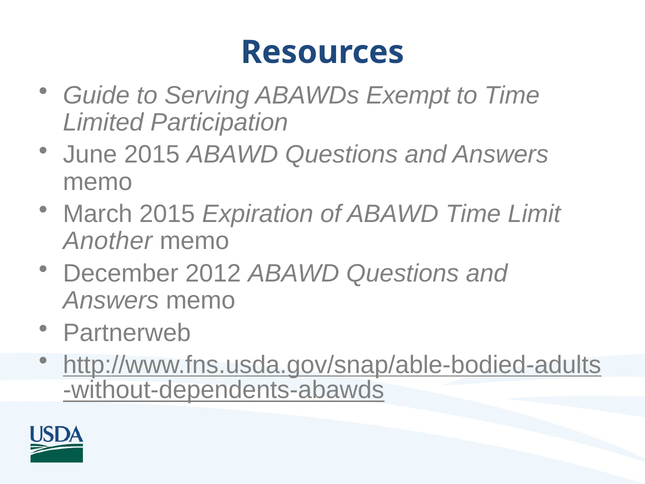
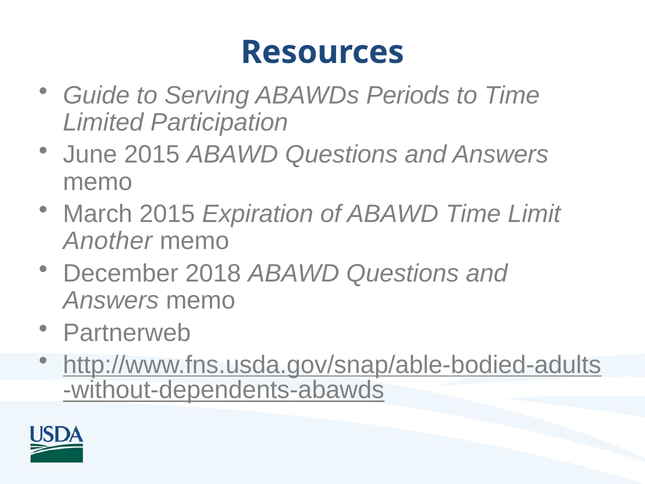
Exempt: Exempt -> Periods (408, 95)
2012: 2012 -> 2018 (213, 273)
